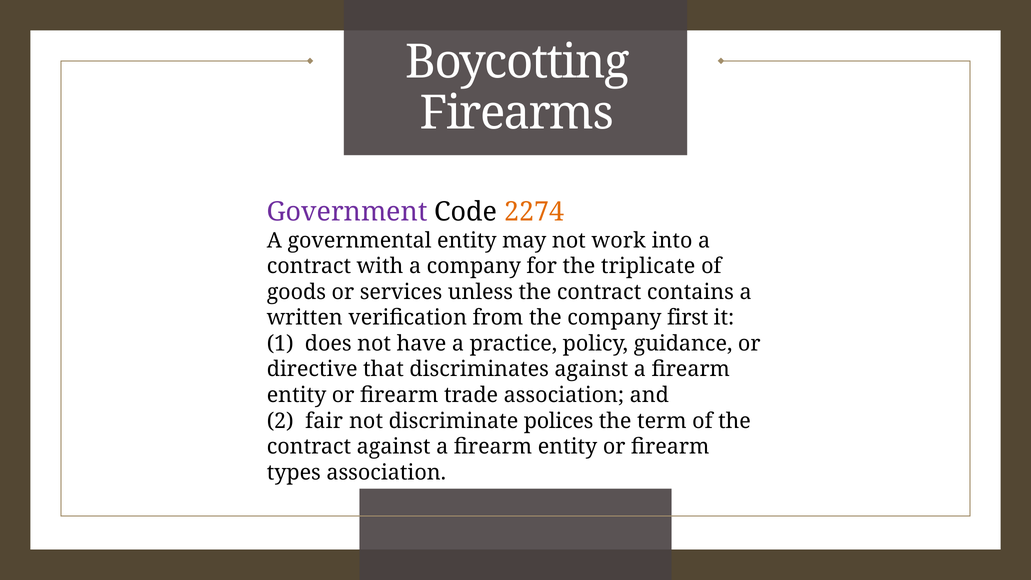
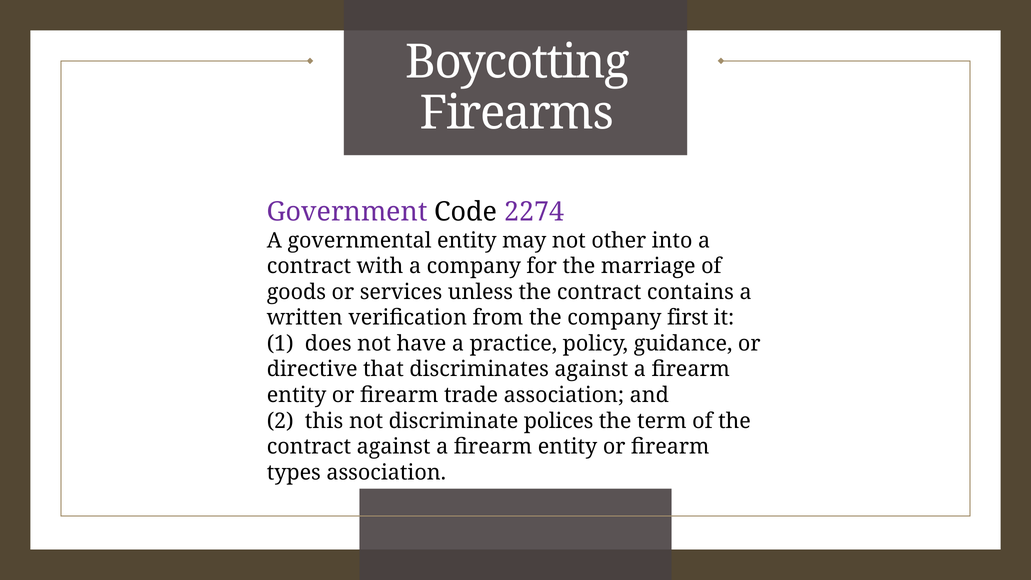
2274 colour: orange -> purple (534, 212)
work: work -> other (619, 240)
triplicate: triplicate -> marriage (648, 266)
fair: fair -> this (324, 421)
